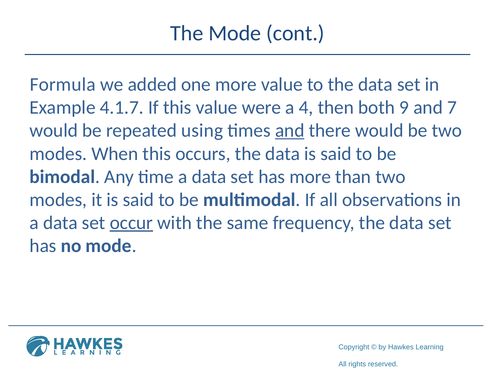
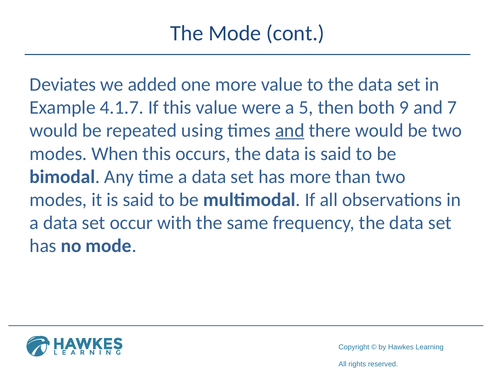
Formula: Formula -> Deviates (63, 85)
4: 4 -> 5 (306, 108)
occur underline: present -> none (131, 223)
